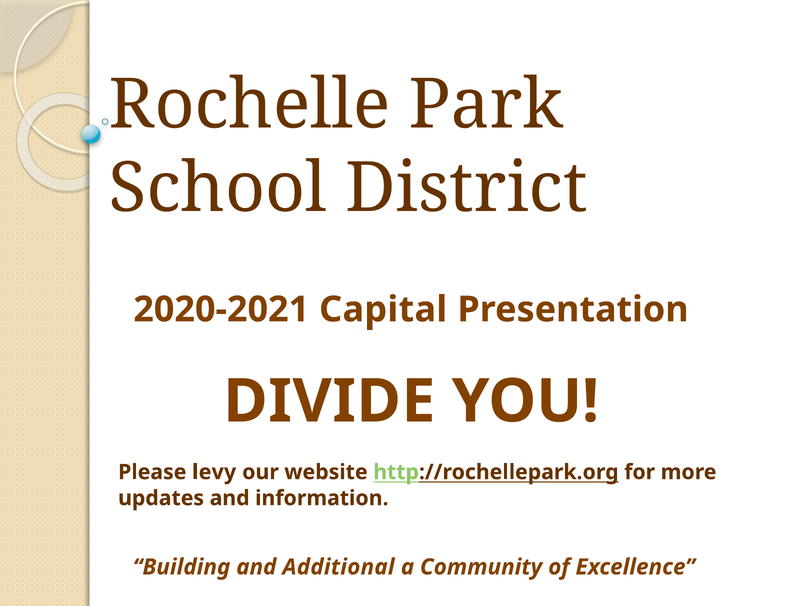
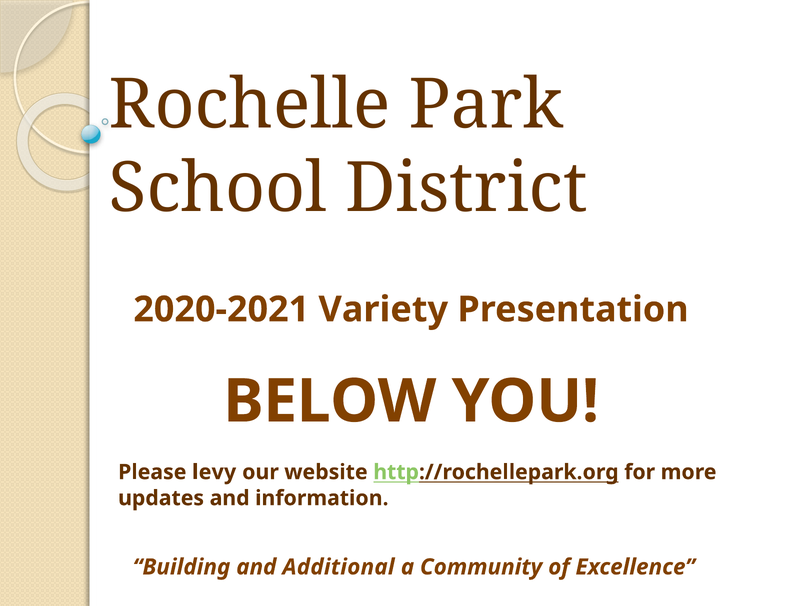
Capital: Capital -> Variety (383, 310)
DIVIDE: DIVIDE -> BELOW (330, 401)
